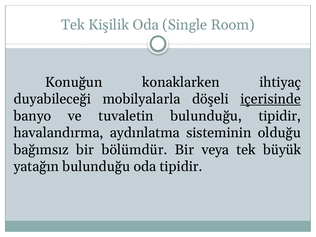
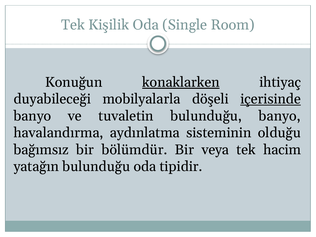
konaklarken underline: none -> present (181, 82)
bulunduğu tipidir: tipidir -> banyo (280, 116)
büyük: büyük -> hacim (282, 150)
